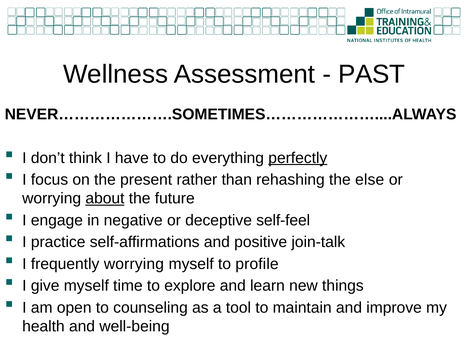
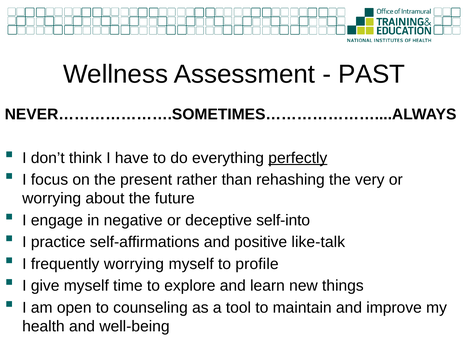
else: else -> very (370, 180)
about underline: present -> none (105, 198)
self-feel: self-feel -> self-into (283, 220)
join-talk: join-talk -> like-talk (318, 242)
